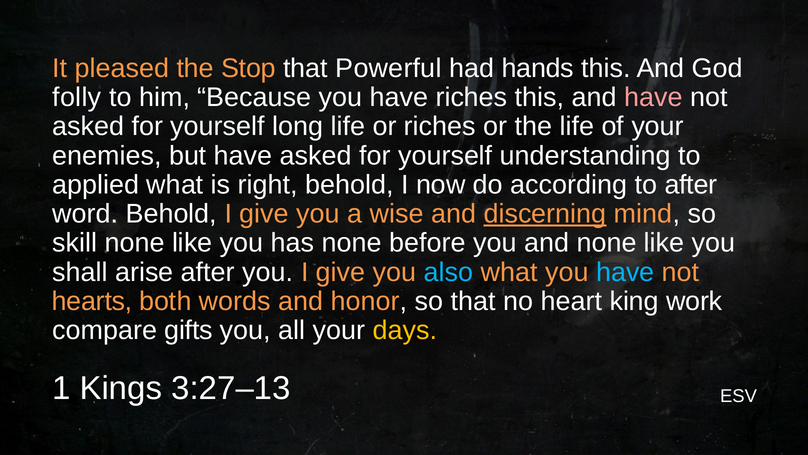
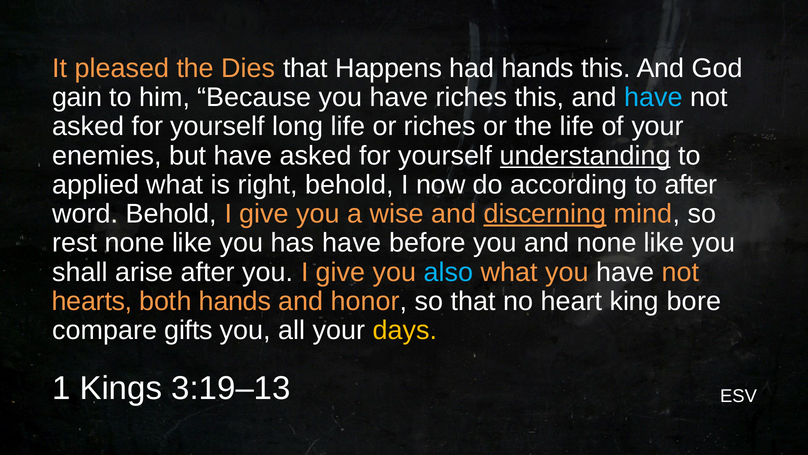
Stop: Stop -> Dies (248, 68)
Powerful: Powerful -> Happens (389, 68)
folly: folly -> gain (77, 97)
have colour: pink -> light blue (653, 97)
understanding underline: none -> present (585, 155)
skill: skill -> rest (75, 243)
has none: none -> have (352, 243)
have colour: light blue -> white (625, 272)
both words: words -> hands (235, 301)
work: work -> bore (694, 301)
3:27–13: 3:27–13 -> 3:19–13 (231, 388)
